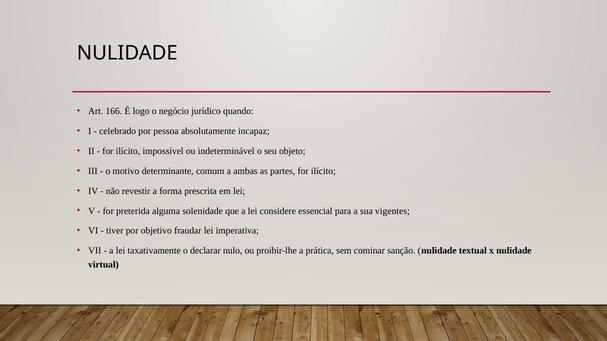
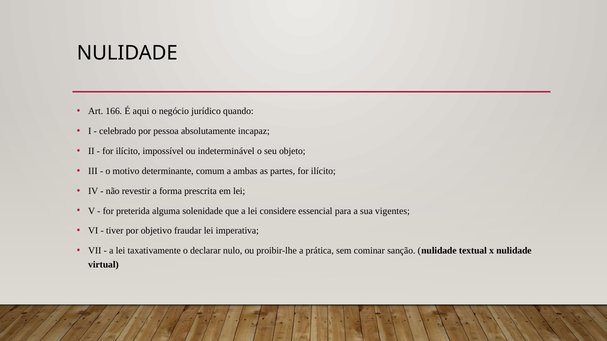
logo: logo -> aqui (141, 111)
